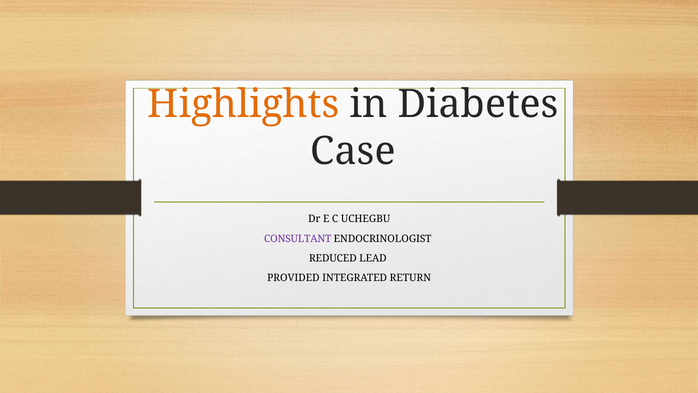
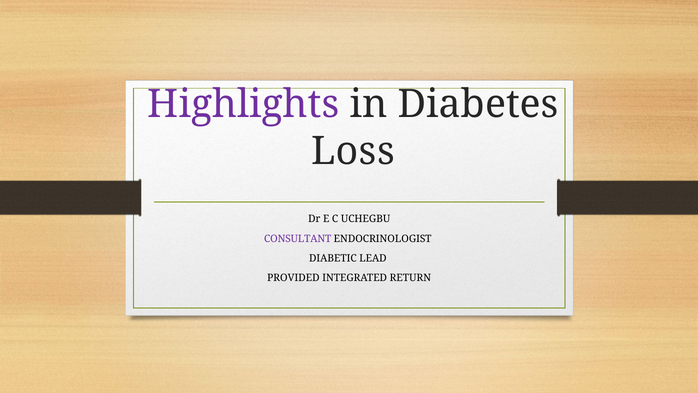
Highlights colour: orange -> purple (243, 104)
Case: Case -> Loss (353, 151)
REDUCED: REDUCED -> DIABETIC (333, 258)
